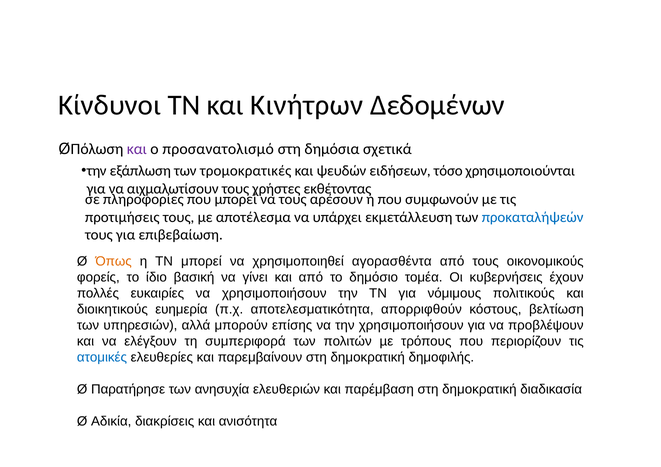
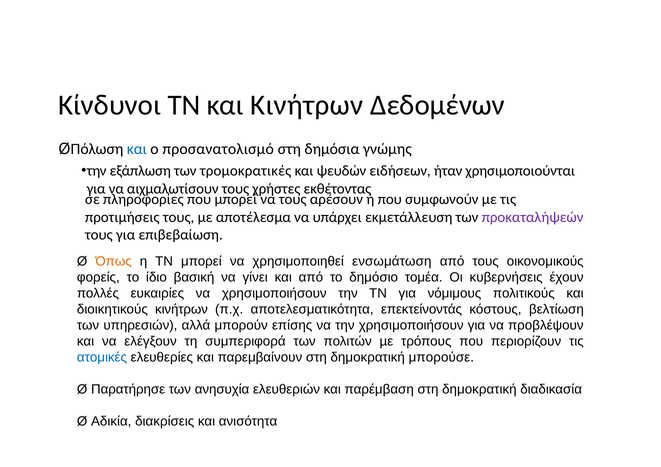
και colour: purple -> blue (137, 149)
σχετικά: σχετικά -> γνώμης (387, 149)
τόσο: τόσο -> ήταν (448, 171)
προκαταλήψεών colour: blue -> purple (533, 217)
αγορασθέντα: αγορασθέντα -> ενσωμάτωση (392, 261)
διοικητικούς ευημερία: ευημερία -> κινήτρων (182, 309)
απορριφθούν: απορριφθούν -> επεκτείνοντάς (422, 309)
δημοφιλής: δημοφιλής -> μπορούσε (441, 357)
